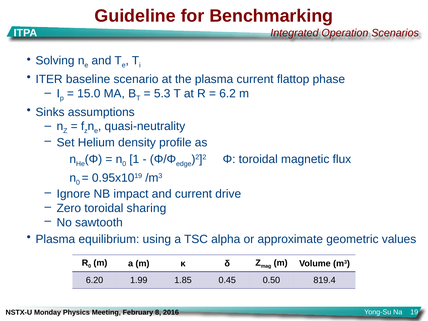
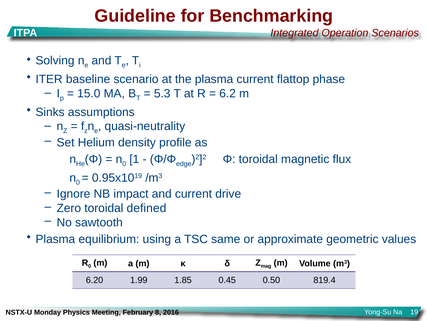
sharing: sharing -> defined (146, 208)
alpha: alpha -> same (226, 239)
